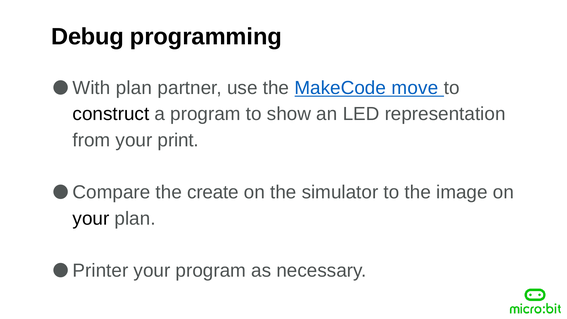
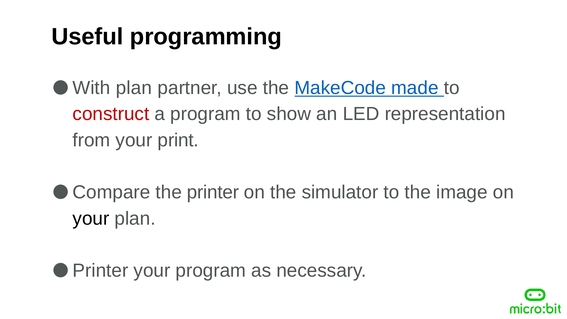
Debug: Debug -> Useful (87, 37)
move: move -> made (415, 88)
construct colour: black -> red (111, 114)
the create: create -> printer (213, 192)
